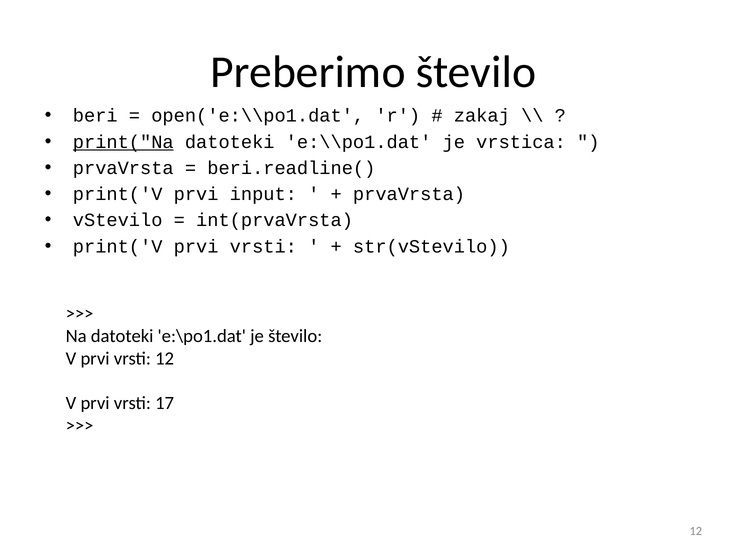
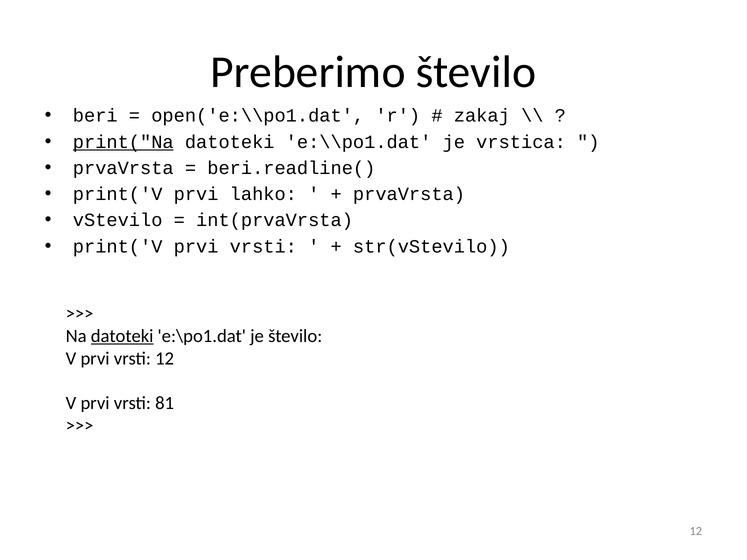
input: input -> lahko (263, 194)
datoteki underline: none -> present (122, 336)
17: 17 -> 81 (165, 403)
